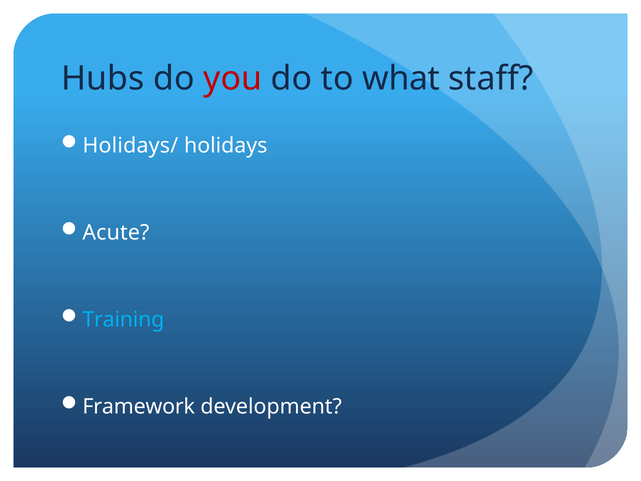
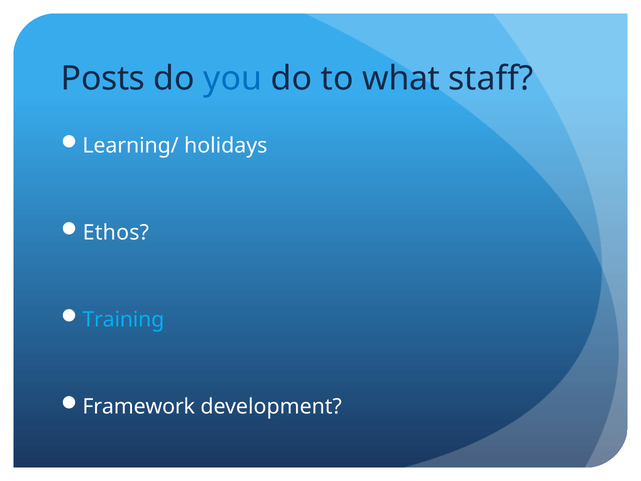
Hubs: Hubs -> Posts (103, 79)
you colour: red -> blue (233, 79)
Holidays/: Holidays/ -> Learning/ (131, 146)
Acute: Acute -> Ethos (116, 233)
